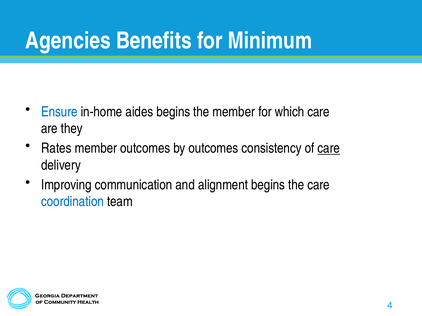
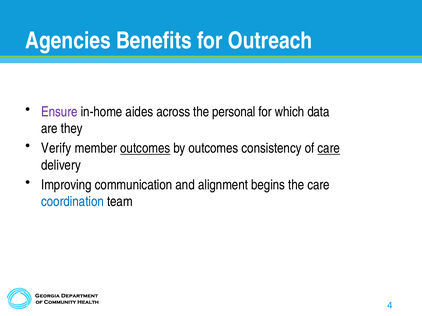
Minimum: Minimum -> Outreach (270, 41)
Ensure colour: blue -> purple (59, 112)
aides begins: begins -> across (173, 112)
the member: member -> personal (234, 112)
which care: care -> data (318, 112)
Rates: Rates -> Verify (56, 148)
outcomes underline: none -> present (145, 148)
